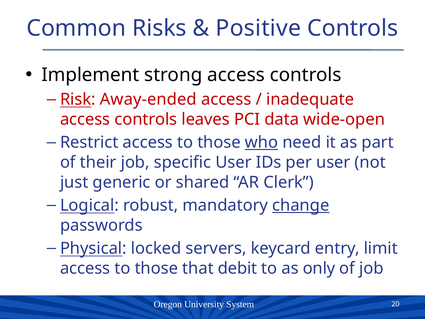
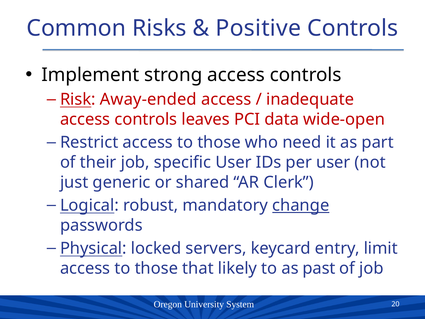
who underline: present -> none (262, 142)
debit: debit -> likely (238, 268)
only: only -> past (319, 268)
